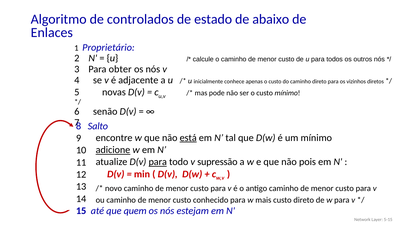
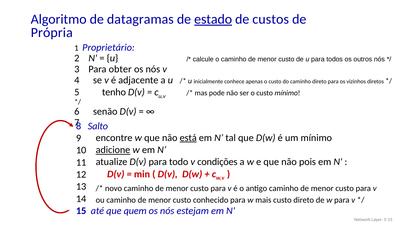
controlados: controlados -> datagramas (140, 19)
estado underline: none -> present (213, 19)
abaixo: abaixo -> custos (271, 19)
Enlaces: Enlaces -> Própria (52, 33)
novas: novas -> tenho (114, 92)
para underline: present -> none (158, 162)
supressão: supressão -> condições (217, 162)
